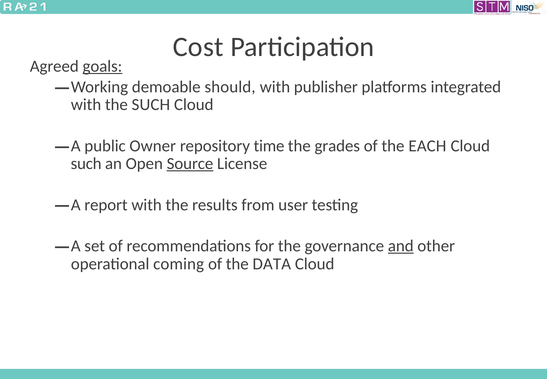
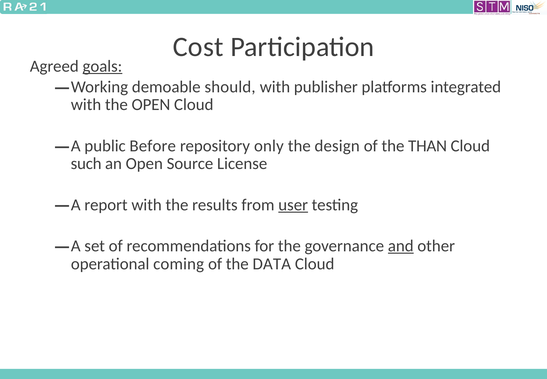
the SUCH: SUCH -> OPEN (151, 105)
Owner: Owner -> Before (153, 146)
time: time -> only (269, 146)
grades: grades -> design (337, 146)
EACH: EACH -> THAN (428, 146)
Source underline: present -> none (190, 164)
user underline: none -> present (293, 205)
